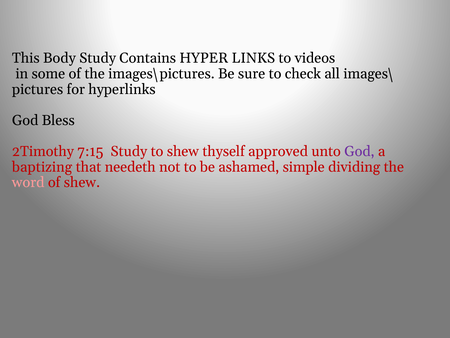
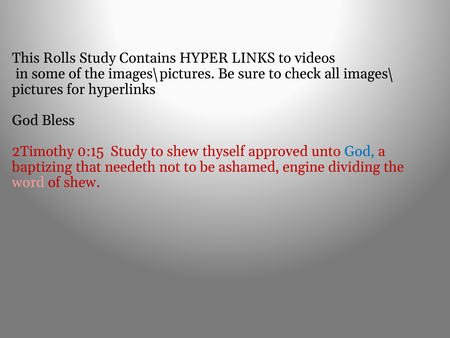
Body: Body -> Rolls (59, 58)
7:15: 7:15 -> 0:15 (91, 151)
God colour: purple -> blue (359, 151)
simple: simple -> engine (304, 167)
